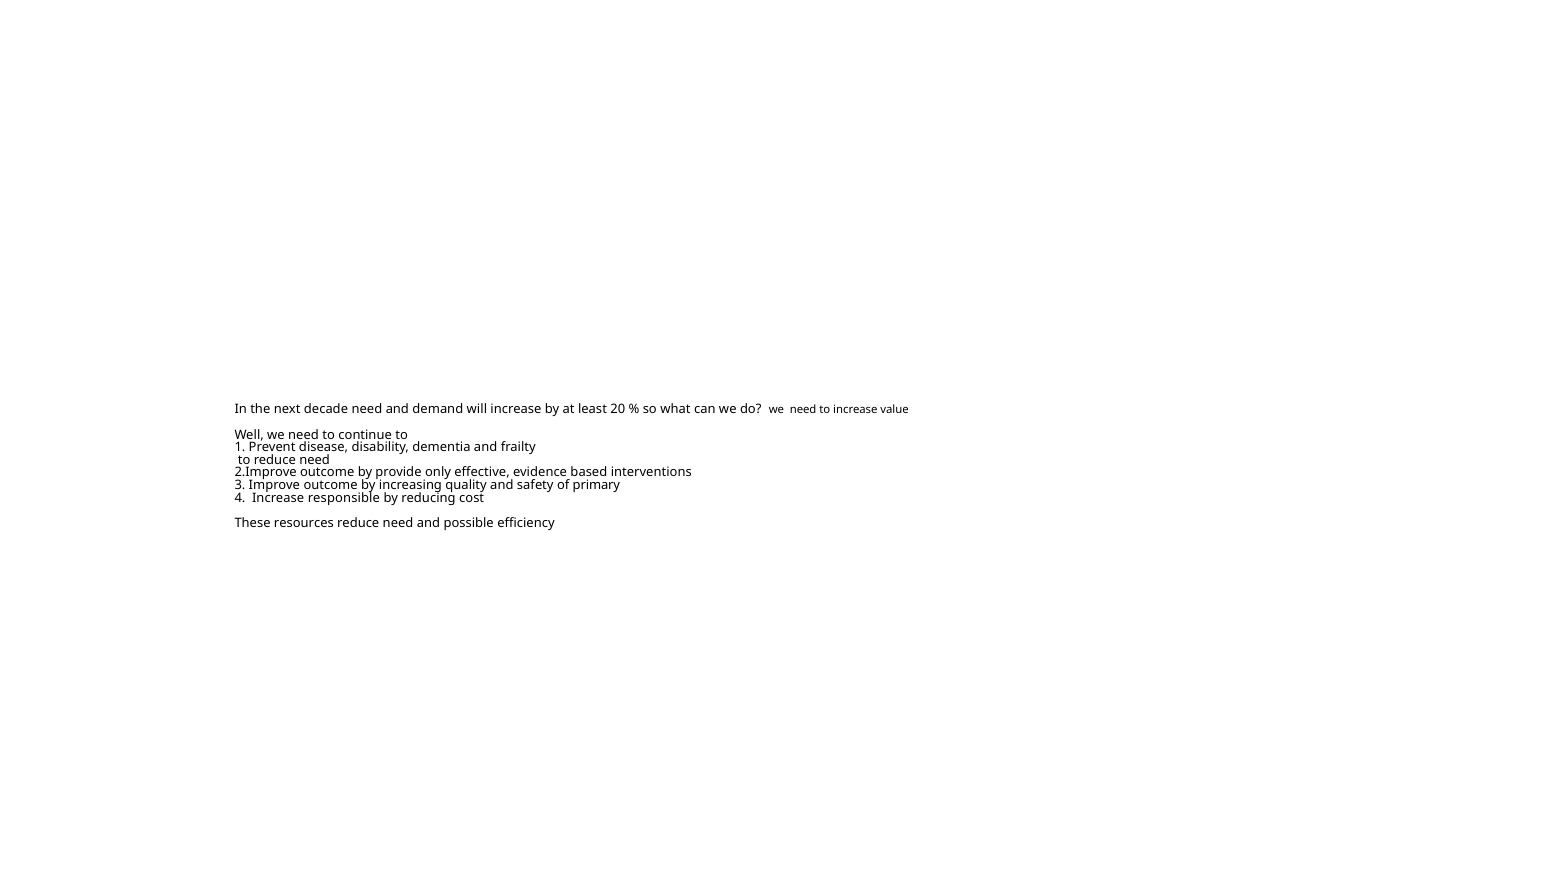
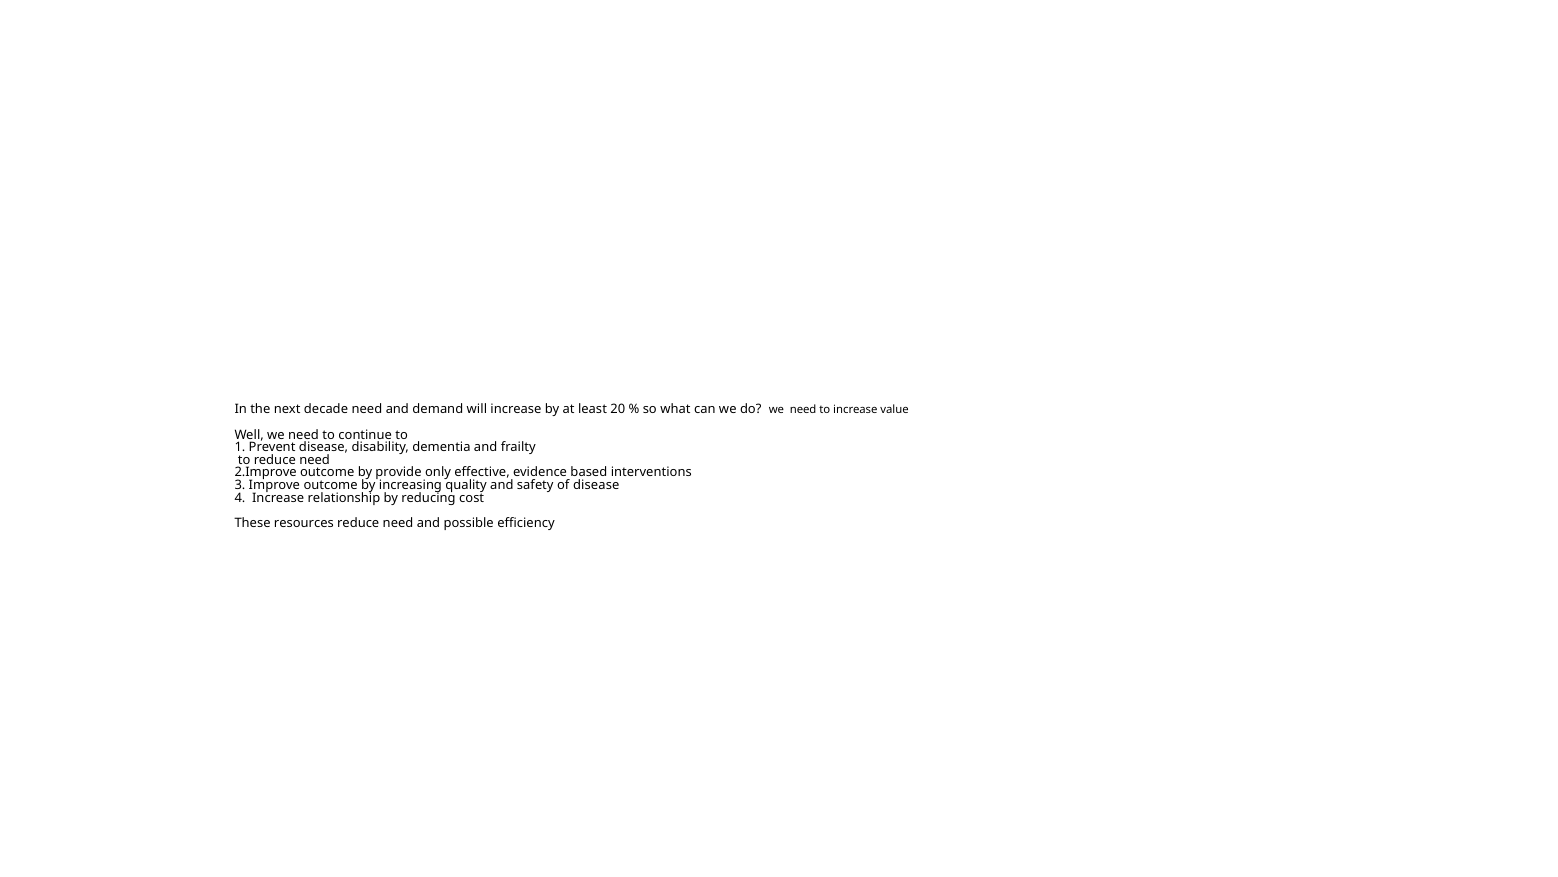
of primary: primary -> disease (596, 485)
responsible: responsible -> relationship (344, 497)
